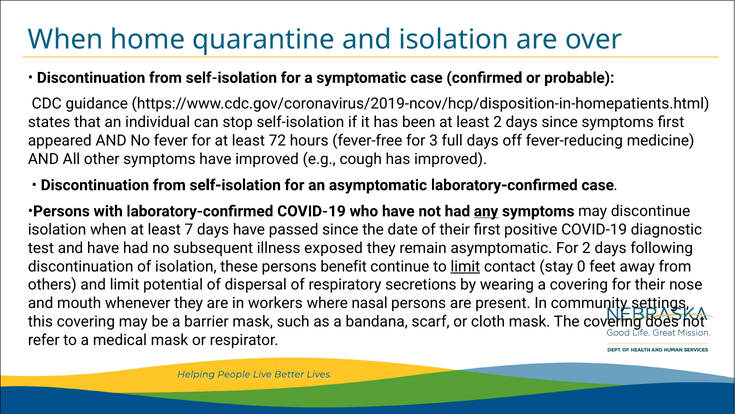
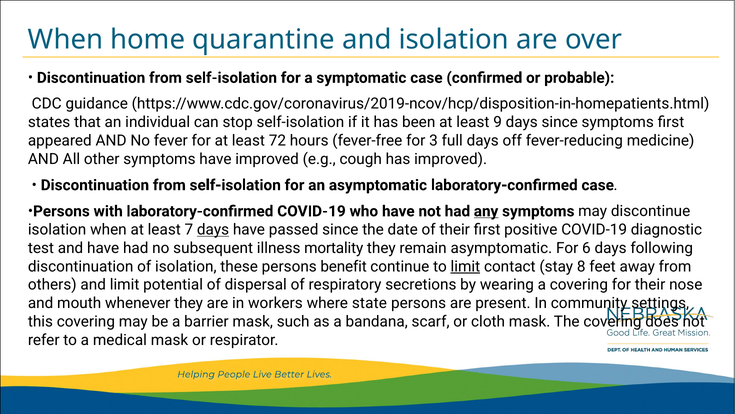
least 2: 2 -> 9 (498, 122)
days underline: none -> present (213, 229)
exposed: exposed -> mortality (334, 248)
For 2: 2 -> 6 (586, 248)
0: 0 -> 8 (581, 266)
nasal: nasal -> state (369, 303)
